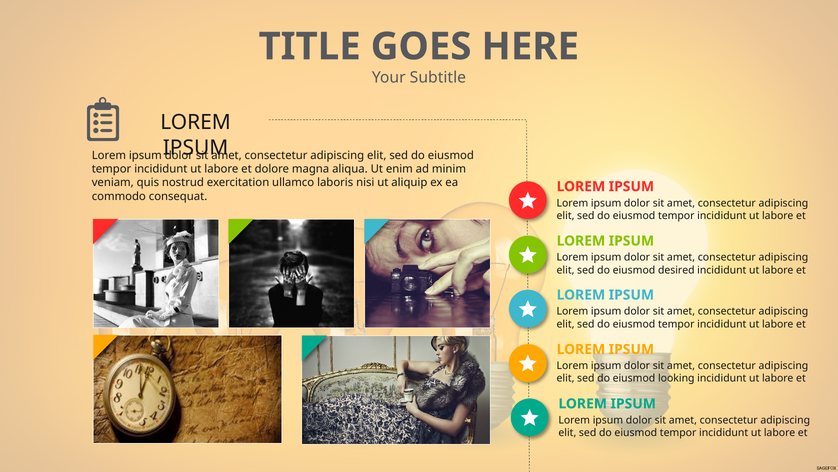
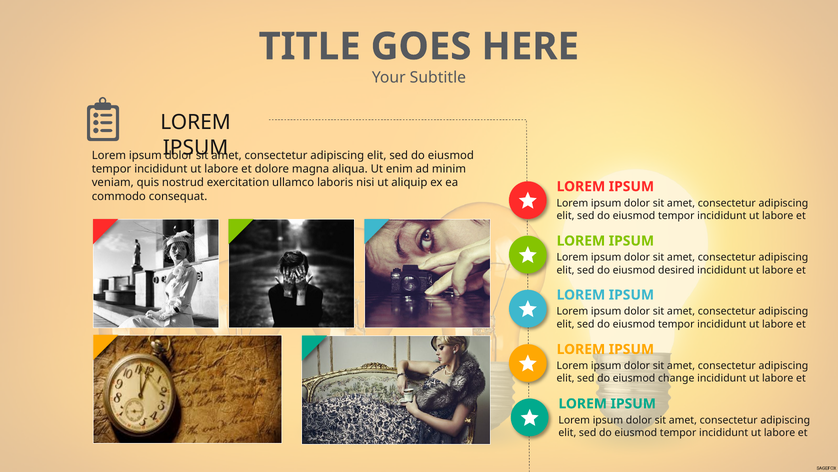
looking: looking -> change (676, 378)
